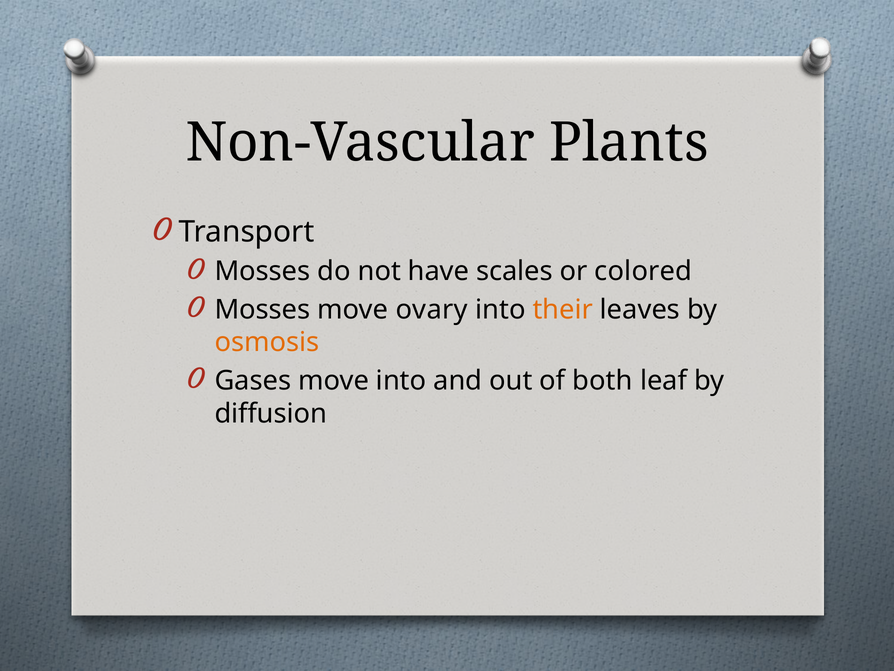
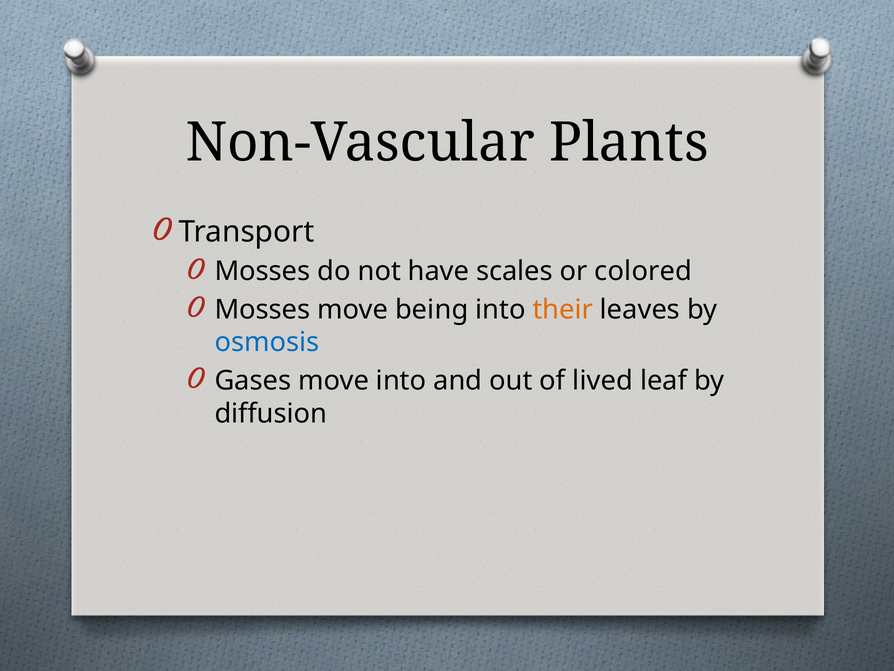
ovary: ovary -> being (432, 309)
osmosis colour: orange -> blue (267, 342)
both: both -> lived (603, 380)
